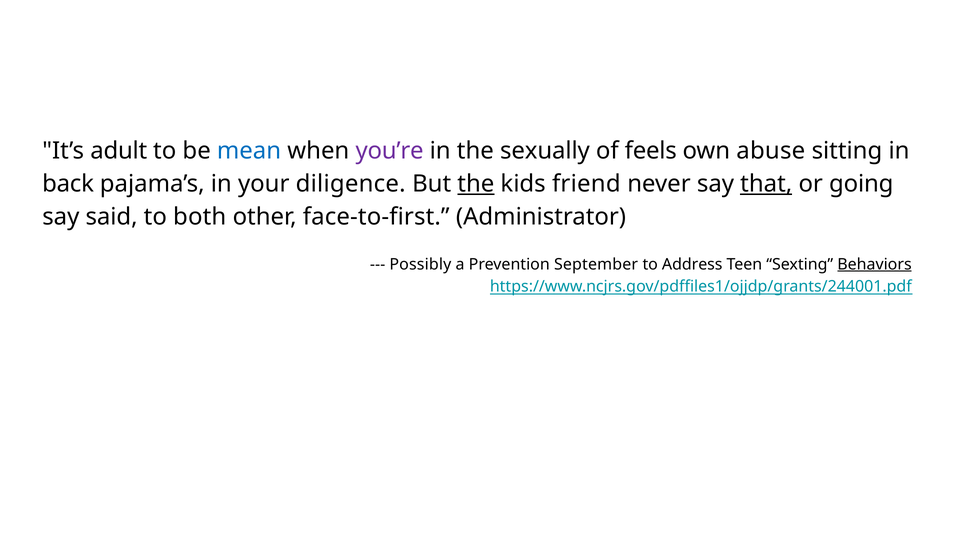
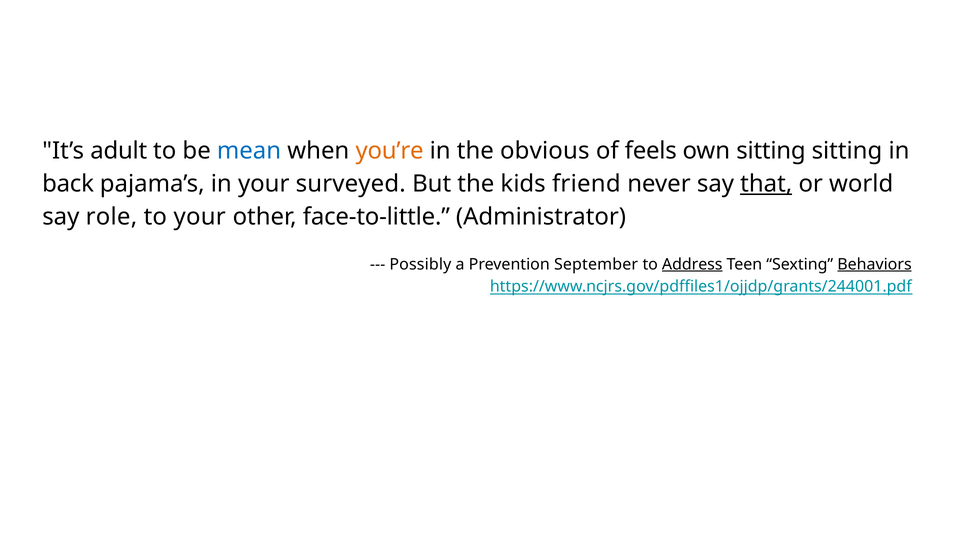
you’re colour: purple -> orange (390, 151)
sexually: sexually -> obvious (545, 151)
own abuse: abuse -> sitting (771, 151)
diligence: diligence -> surveyed (351, 184)
the underline: present -> none (476, 184)
going: going -> world (861, 184)
said: said -> role (111, 217)
to both: both -> your (200, 217)
face‐to‐first: face‐to‐first -> face‐to‐little (376, 217)
Address underline: none -> present (692, 265)
